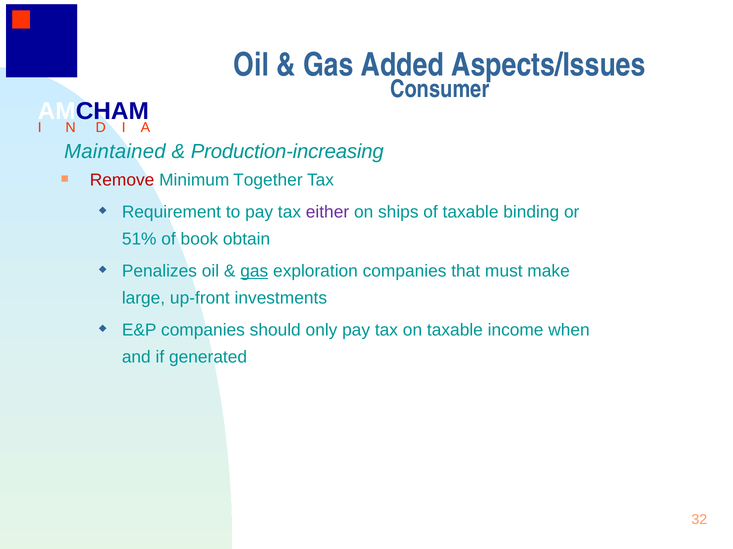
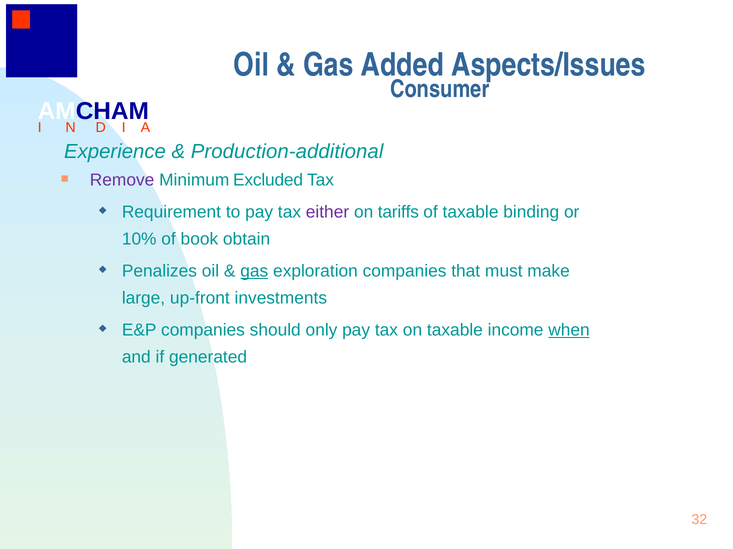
Maintained: Maintained -> Experience (115, 152)
Production-increasing: Production-increasing -> Production-additional (287, 152)
Remove colour: red -> purple (122, 180)
Together: Together -> Excluded (268, 180)
ships: ships -> tariffs (398, 212)
51%: 51% -> 10% (139, 239)
when underline: none -> present (569, 331)
